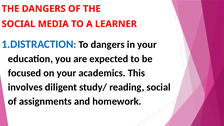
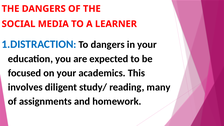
reading social: social -> many (159, 87)
